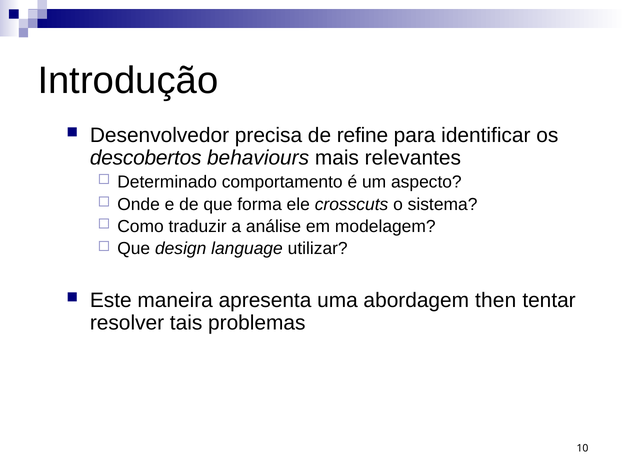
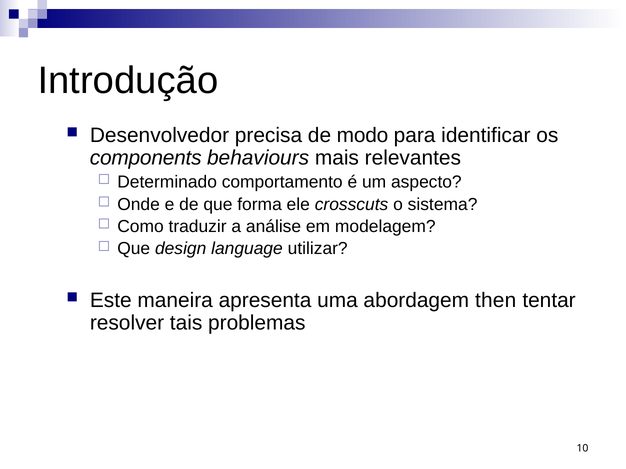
refine: refine -> modo (362, 136)
descobertos: descobertos -> components (146, 158)
